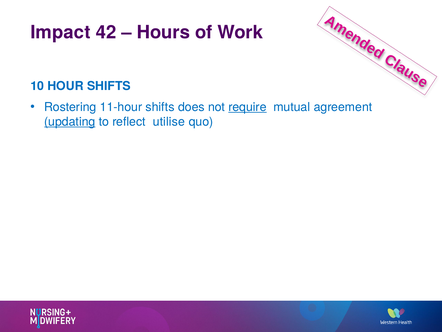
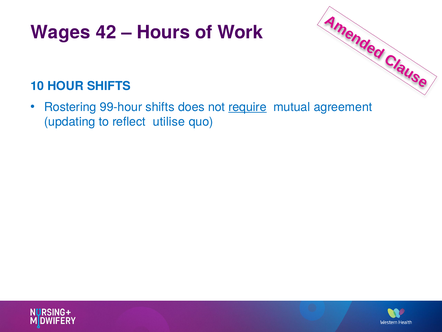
Impact: Impact -> Wages (60, 32)
11-hour: 11-hour -> 99-hour (121, 107)
updating underline: present -> none (70, 122)
